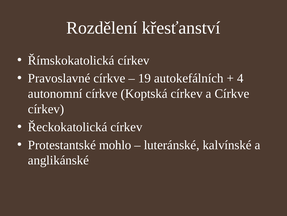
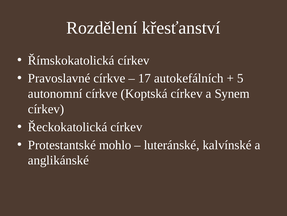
19: 19 -> 17 (144, 78)
4: 4 -> 5 (240, 78)
a Církve: Církve -> Synem (232, 93)
